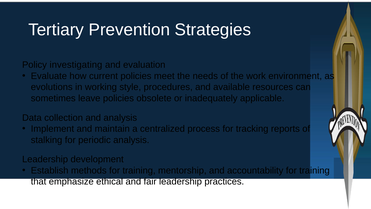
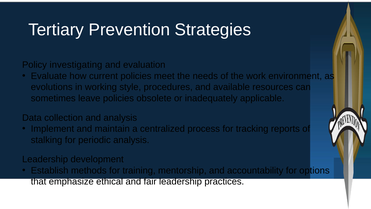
accountability for training: training -> options (314, 170)
